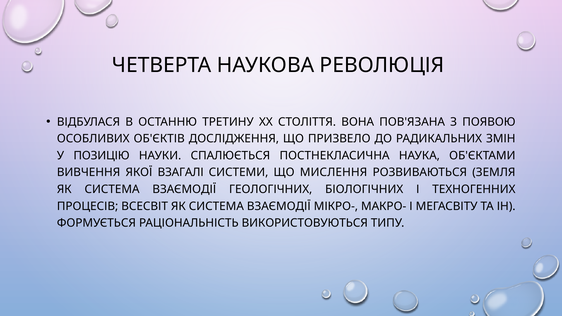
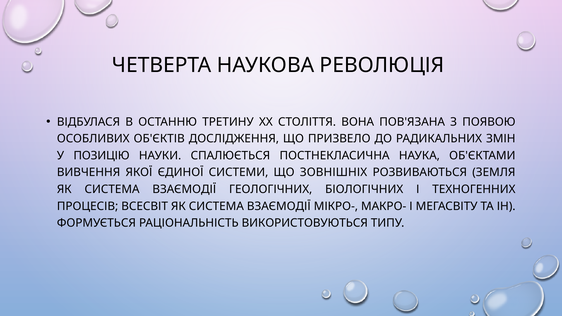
ВЗАГАЛІ: ВЗАГАЛІ -> ЄДИНОЇ (181, 173)
МИСЛЕННЯ: МИСЛЕННЯ -> ЗОВНІШНІХ (334, 173)
